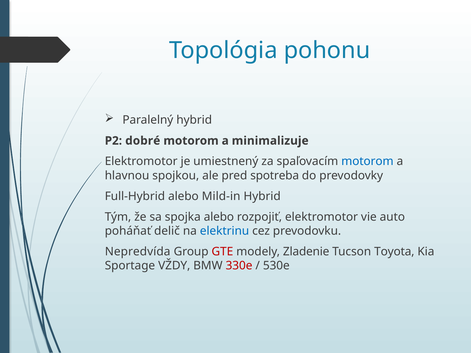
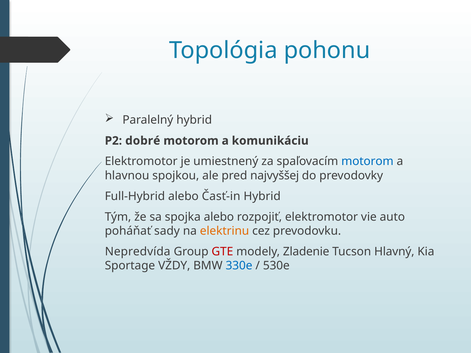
minimalizuje: minimalizuje -> komunikáciu (270, 141)
spotreba: spotreba -> najvyššej (275, 176)
Mild-in: Mild-in -> Časť-in (221, 196)
delič: delič -> sady (167, 231)
elektrinu colour: blue -> orange (225, 231)
Toyota: Toyota -> Hlavný (394, 252)
330e colour: red -> blue (239, 266)
